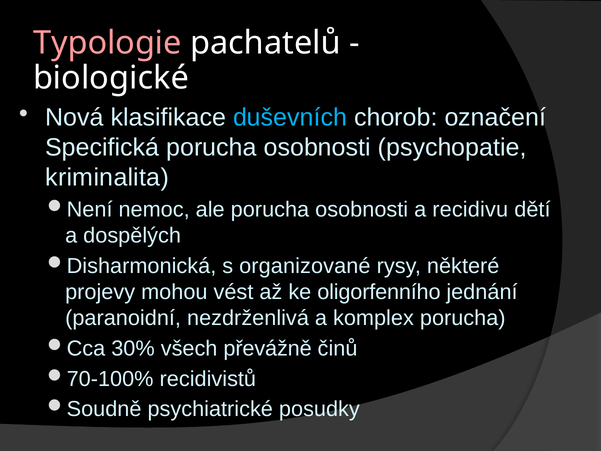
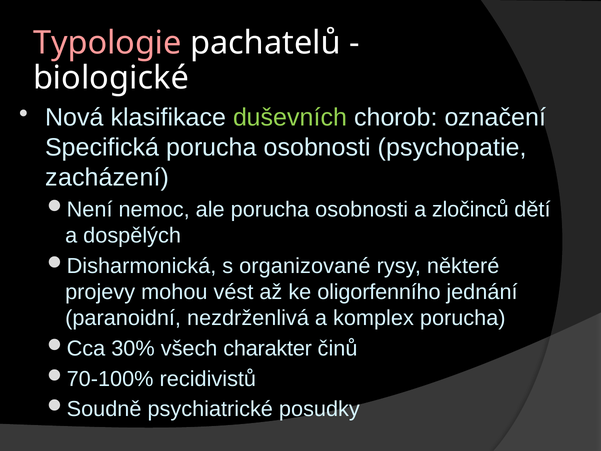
duševních colour: light blue -> light green (290, 117)
kriminalita: kriminalita -> zacházení (107, 177)
recidivu: recidivu -> zločinců (470, 210)
převážně: převážně -> charakter (268, 348)
